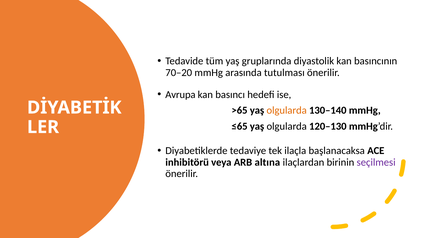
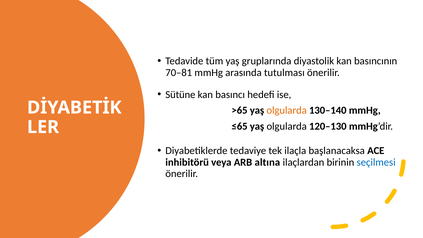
70–20: 70–20 -> 70–81 (179, 73)
Avrupa: Avrupa -> Sütüne (180, 95)
seçilmesi colour: purple -> blue (376, 162)
